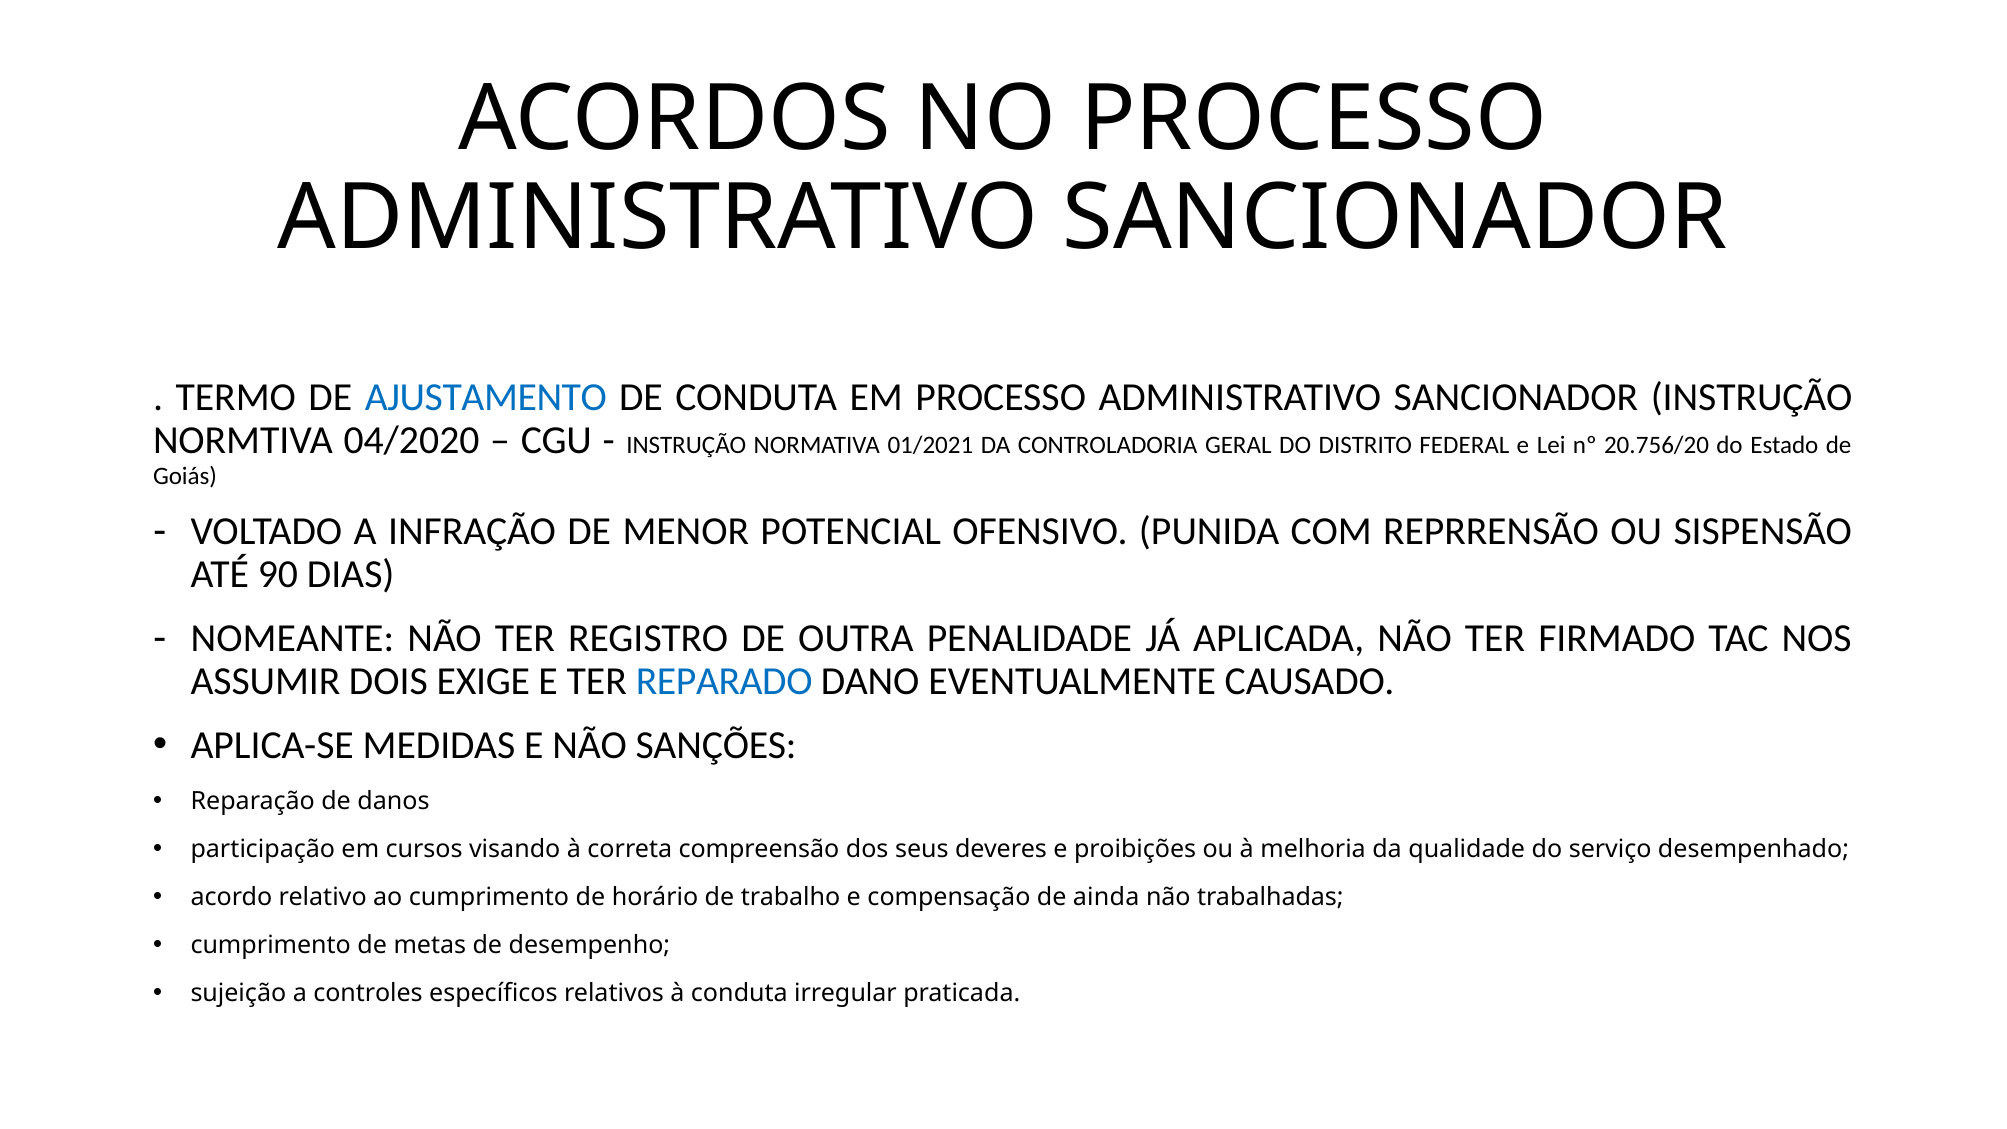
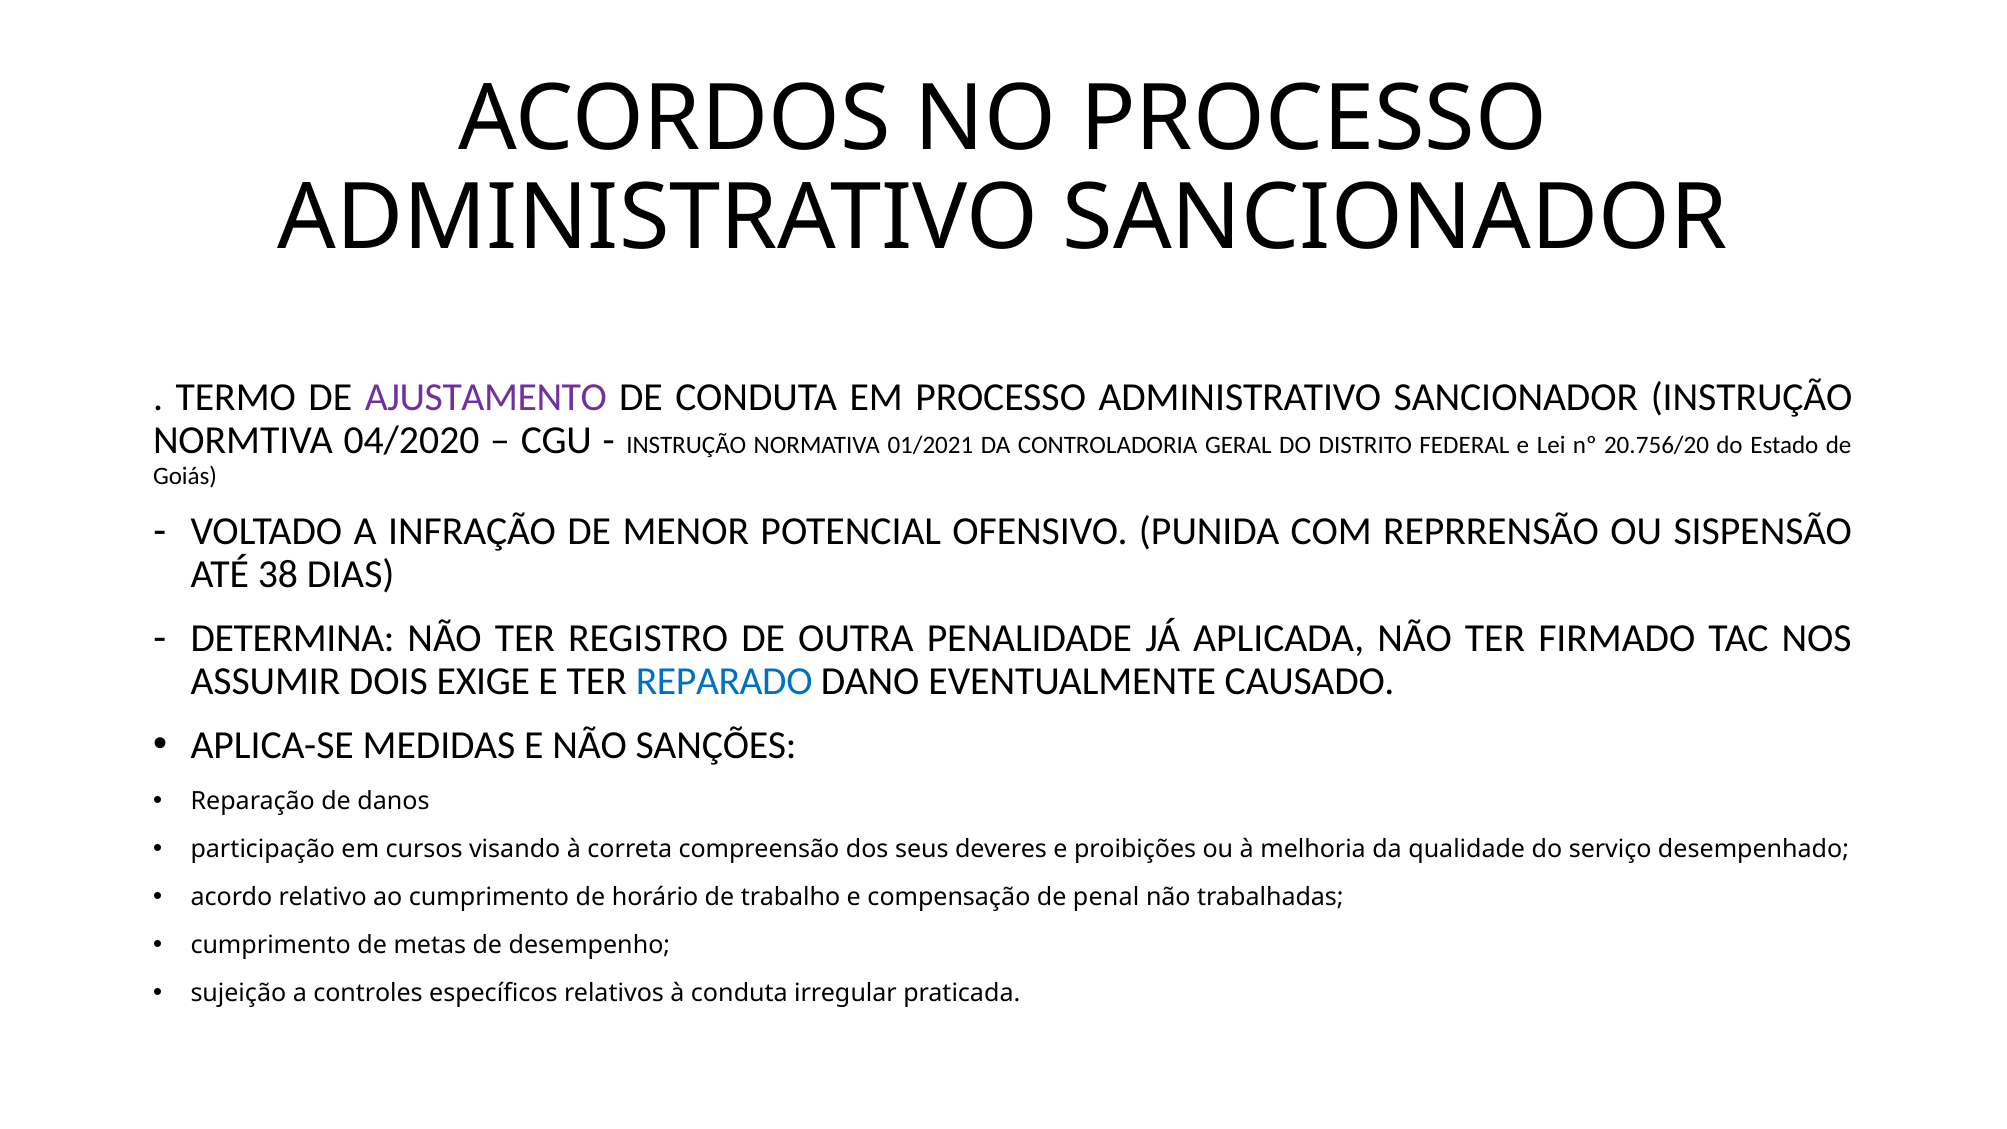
AJUSTAMENTO colour: blue -> purple (486, 398)
90: 90 -> 38 (278, 575)
NOMEANTE: NOMEANTE -> DETERMINA (293, 638)
ainda: ainda -> penal (1106, 897)
